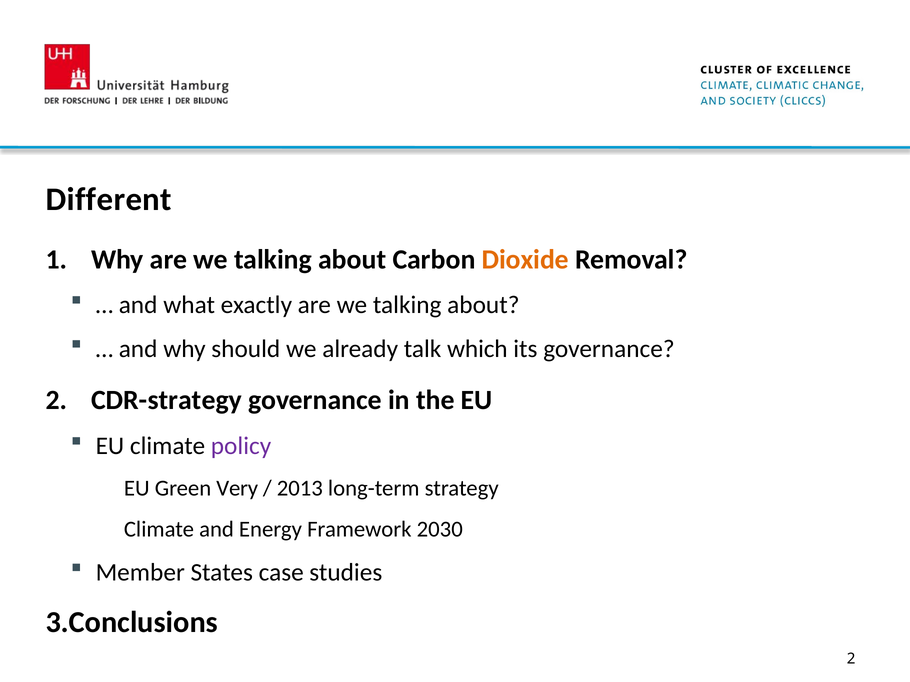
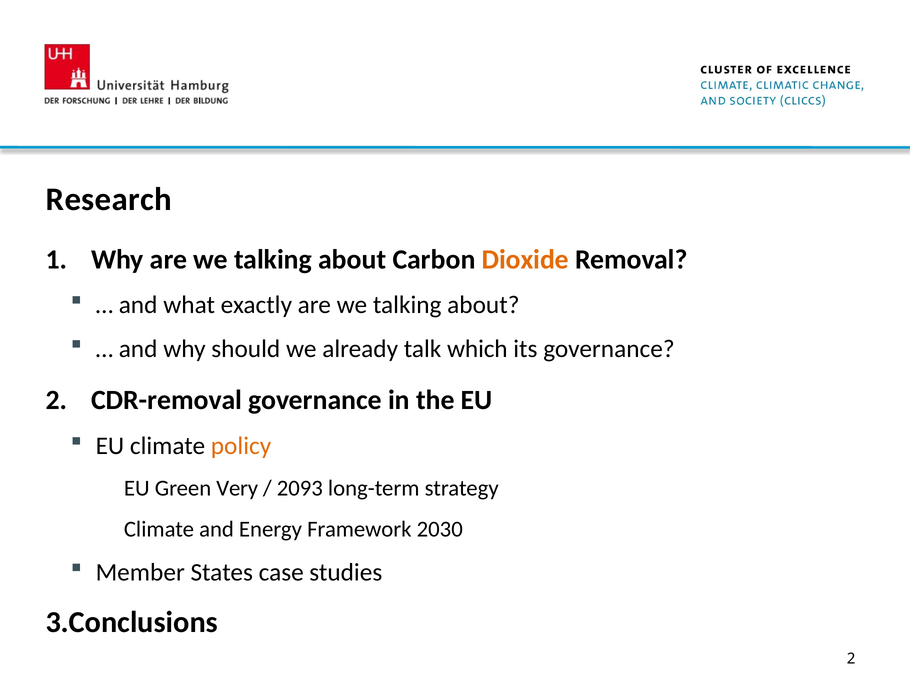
Different: Different -> Research (109, 200)
CDR-strategy: CDR-strategy -> CDR-removal (167, 401)
policy colour: purple -> orange (241, 446)
2013: 2013 -> 2093 (300, 489)
